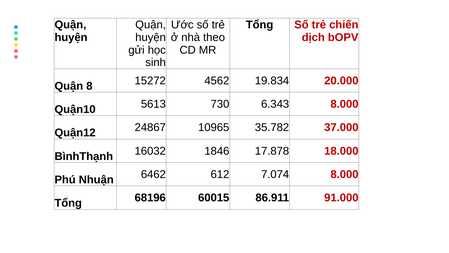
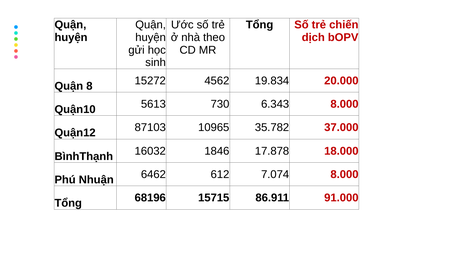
24867: 24867 -> 87103 (150, 127)
60015: 60015 -> 15715 (214, 198)
